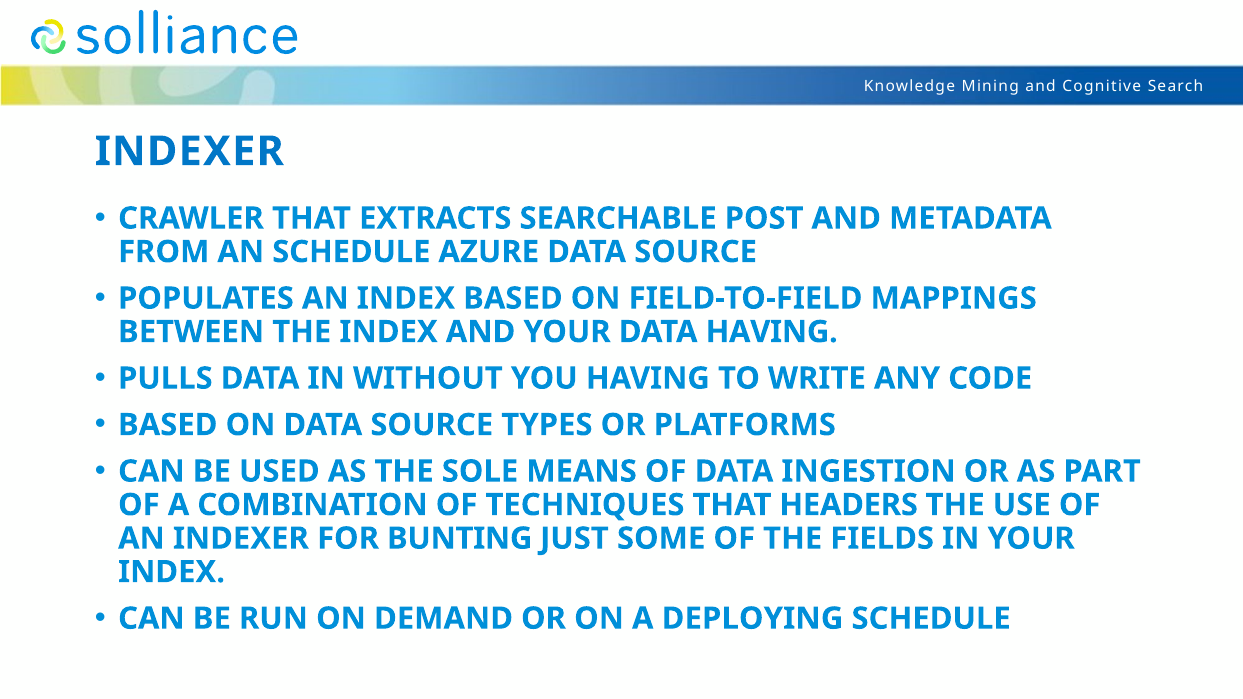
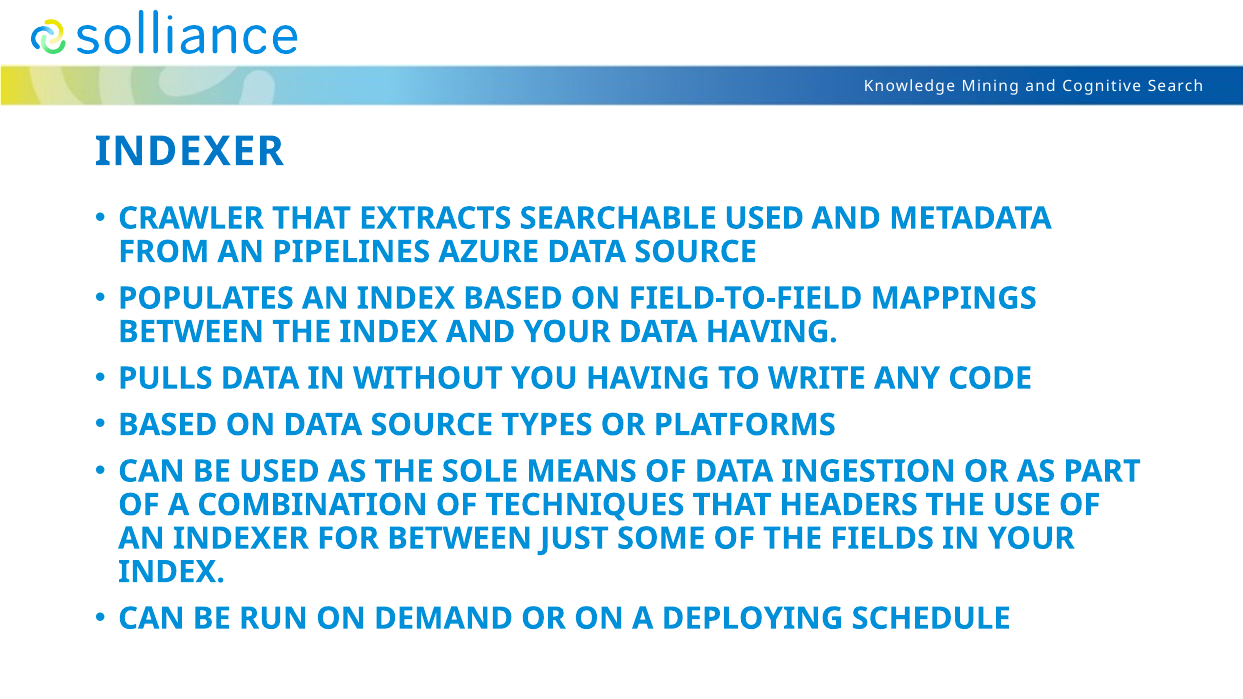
SEARCHABLE POST: POST -> USED (764, 218)
AN SCHEDULE: SCHEDULE -> PIPELINES (351, 252)
FOR BUNTING: BUNTING -> BETWEEN (460, 539)
